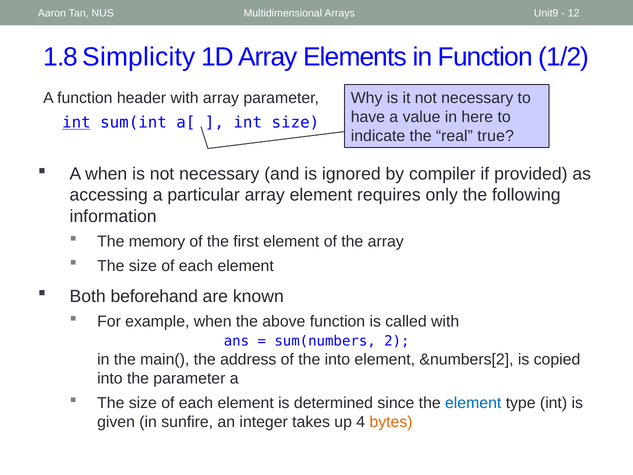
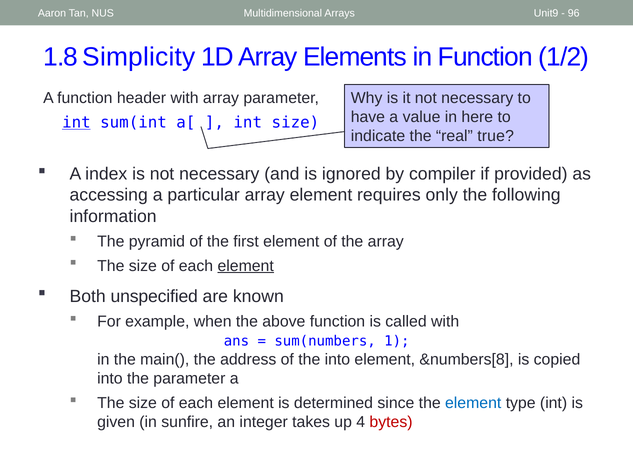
12: 12 -> 96 (574, 13)
A when: when -> index (106, 174)
memory: memory -> pyramid (157, 241)
element underline: none -> present (246, 266)
beforehand: beforehand -> unspecified (154, 296)
2: 2 -> 1 (397, 341)
&numbers[2: &numbers[2 -> &numbers[8 (467, 360)
bytes colour: orange -> red (391, 422)
